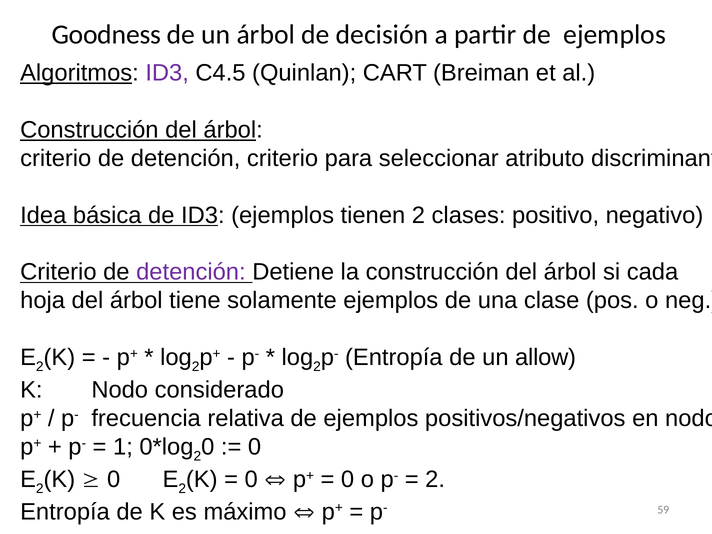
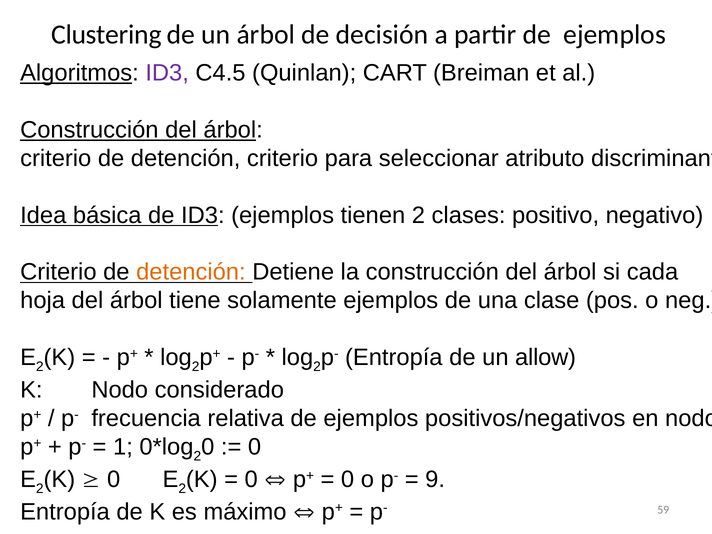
Goodness: Goodness -> Clustering (106, 35)
detención colour: purple -> orange (191, 272)
2: 2 -> 9 (435, 479)
